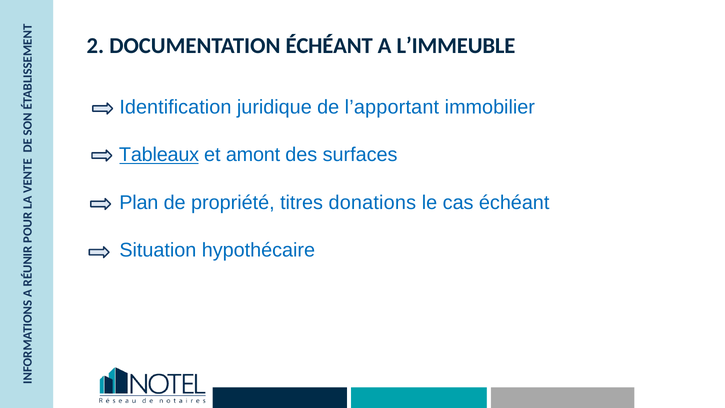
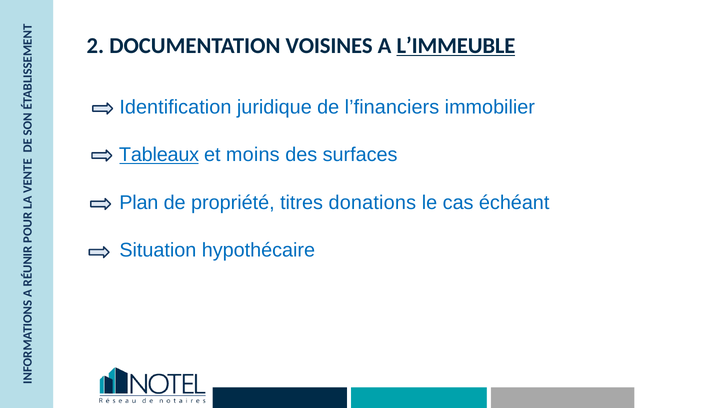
DOCUMENTATION ÉCHÉANT: ÉCHÉANT -> VOISINES (329, 46)
L’IMMEUBLE underline: none -> present (456, 46)
l’apportant: l’apportant -> l’financiers (392, 107)
amont: amont -> moins (253, 155)
